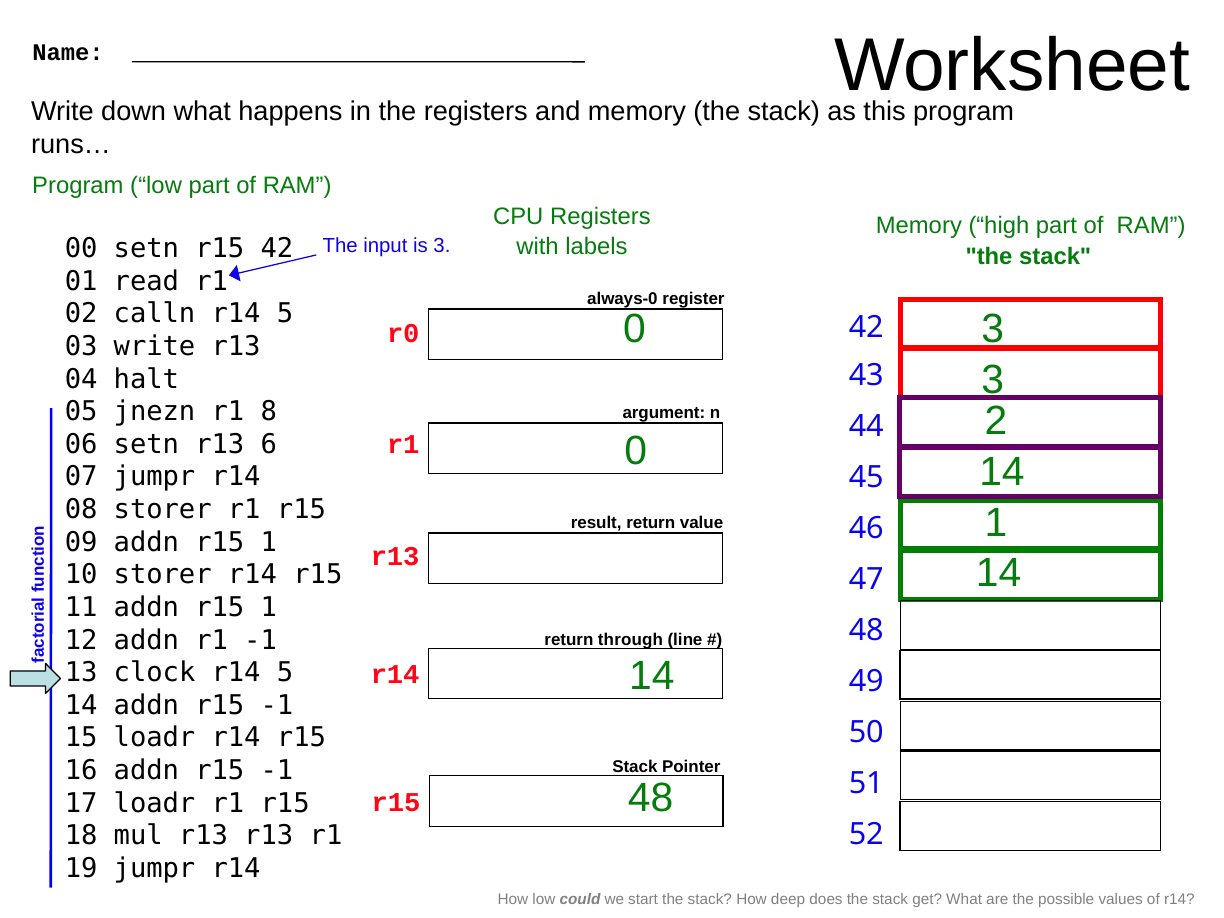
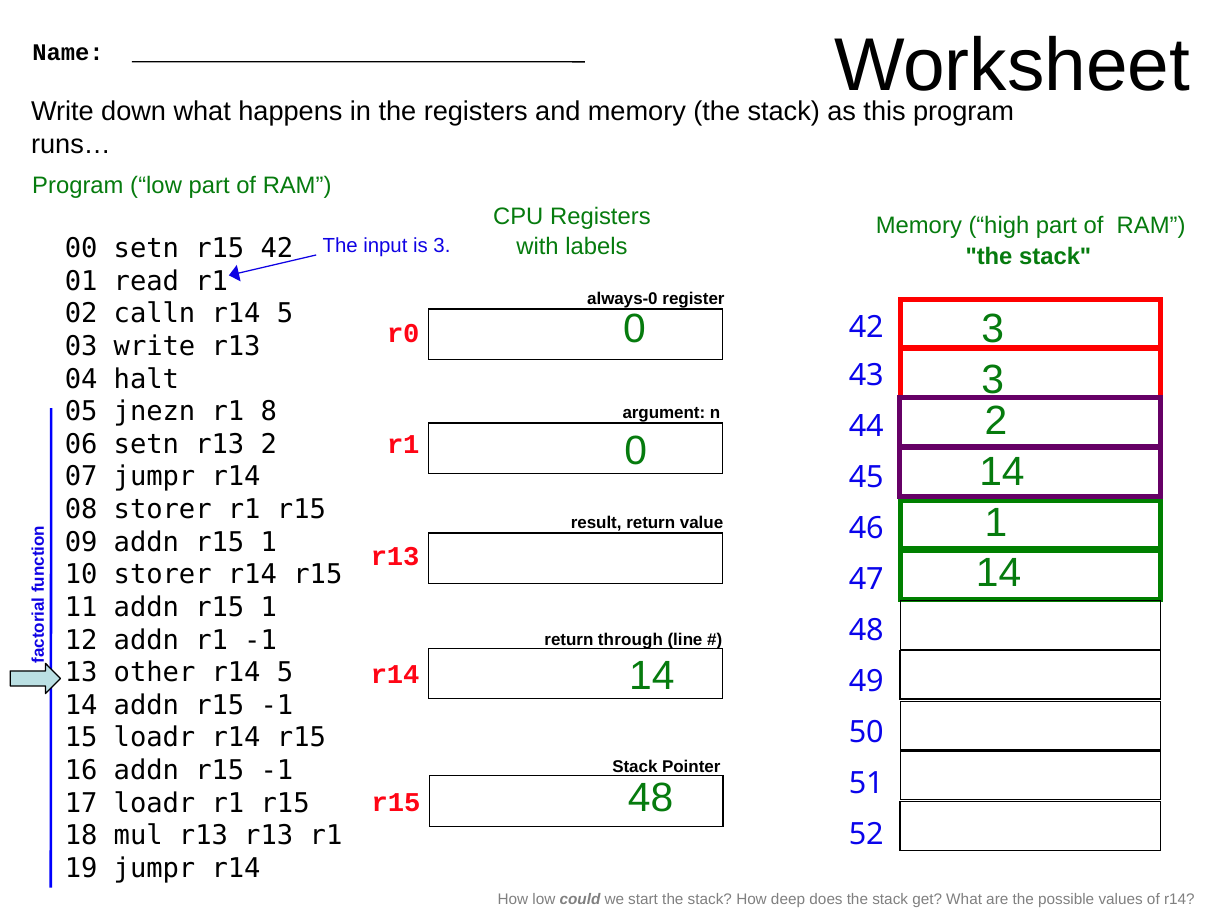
r13 6: 6 -> 2 (269, 444)
clock: clock -> other (155, 673)
